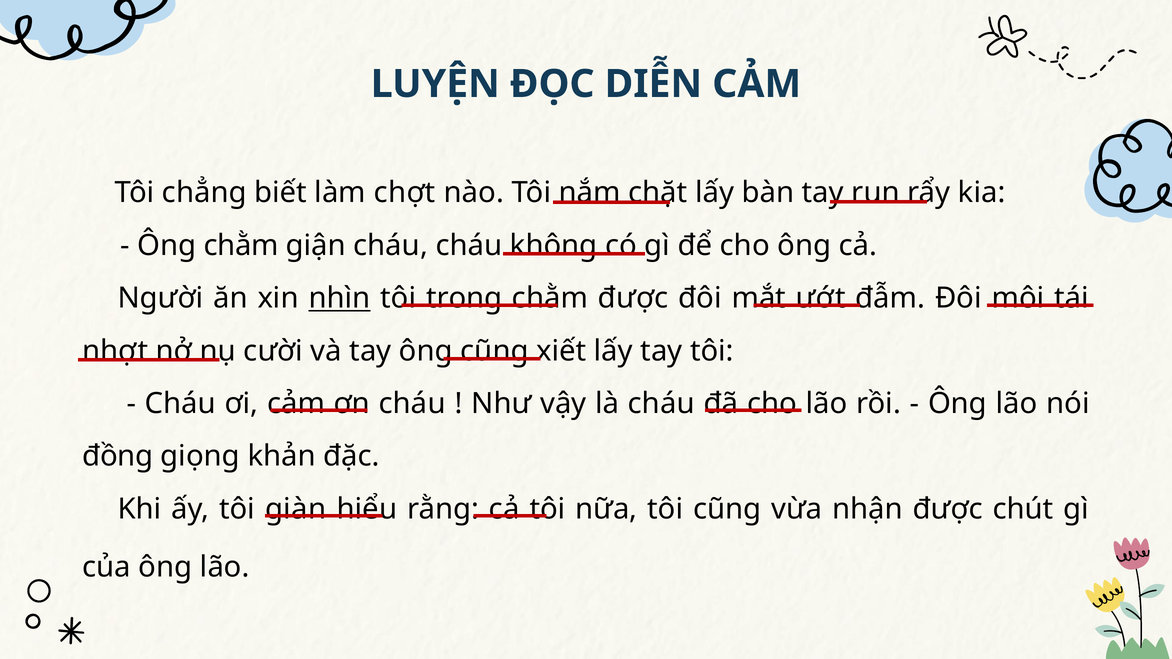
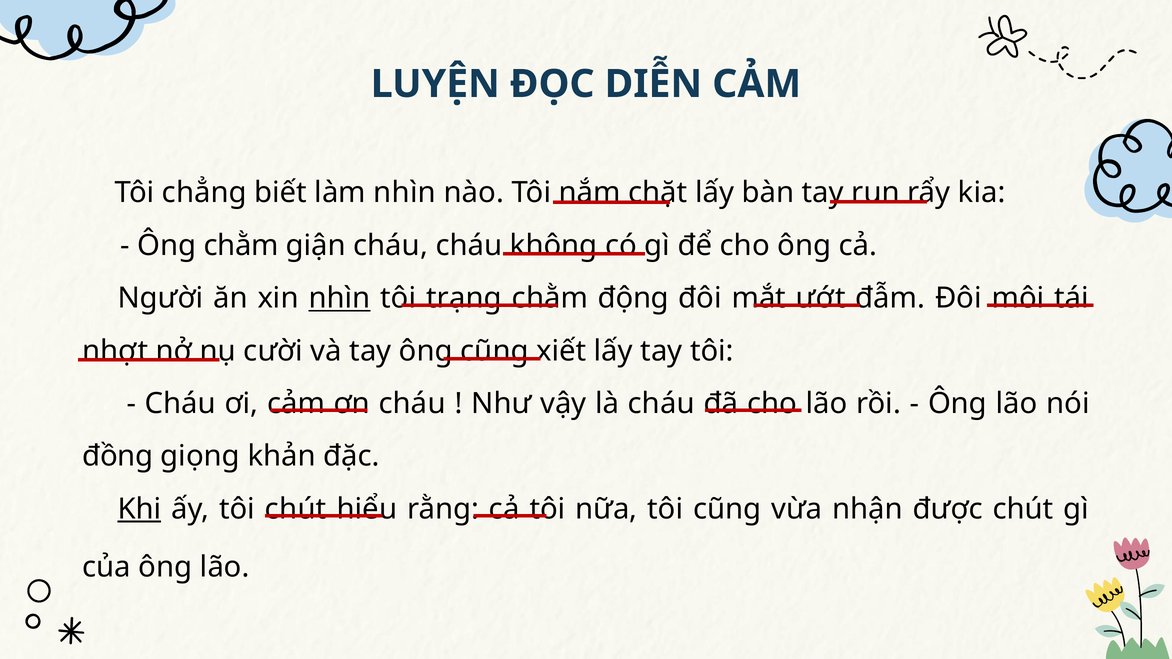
làm chợt: chợt -> nhìn (405, 193)
trọng: trọng -> trạng (464, 298)
chằm được: được -> động (633, 298)
Khi underline: none -> present (139, 509)
tôi giàn: giàn -> chút (296, 509)
